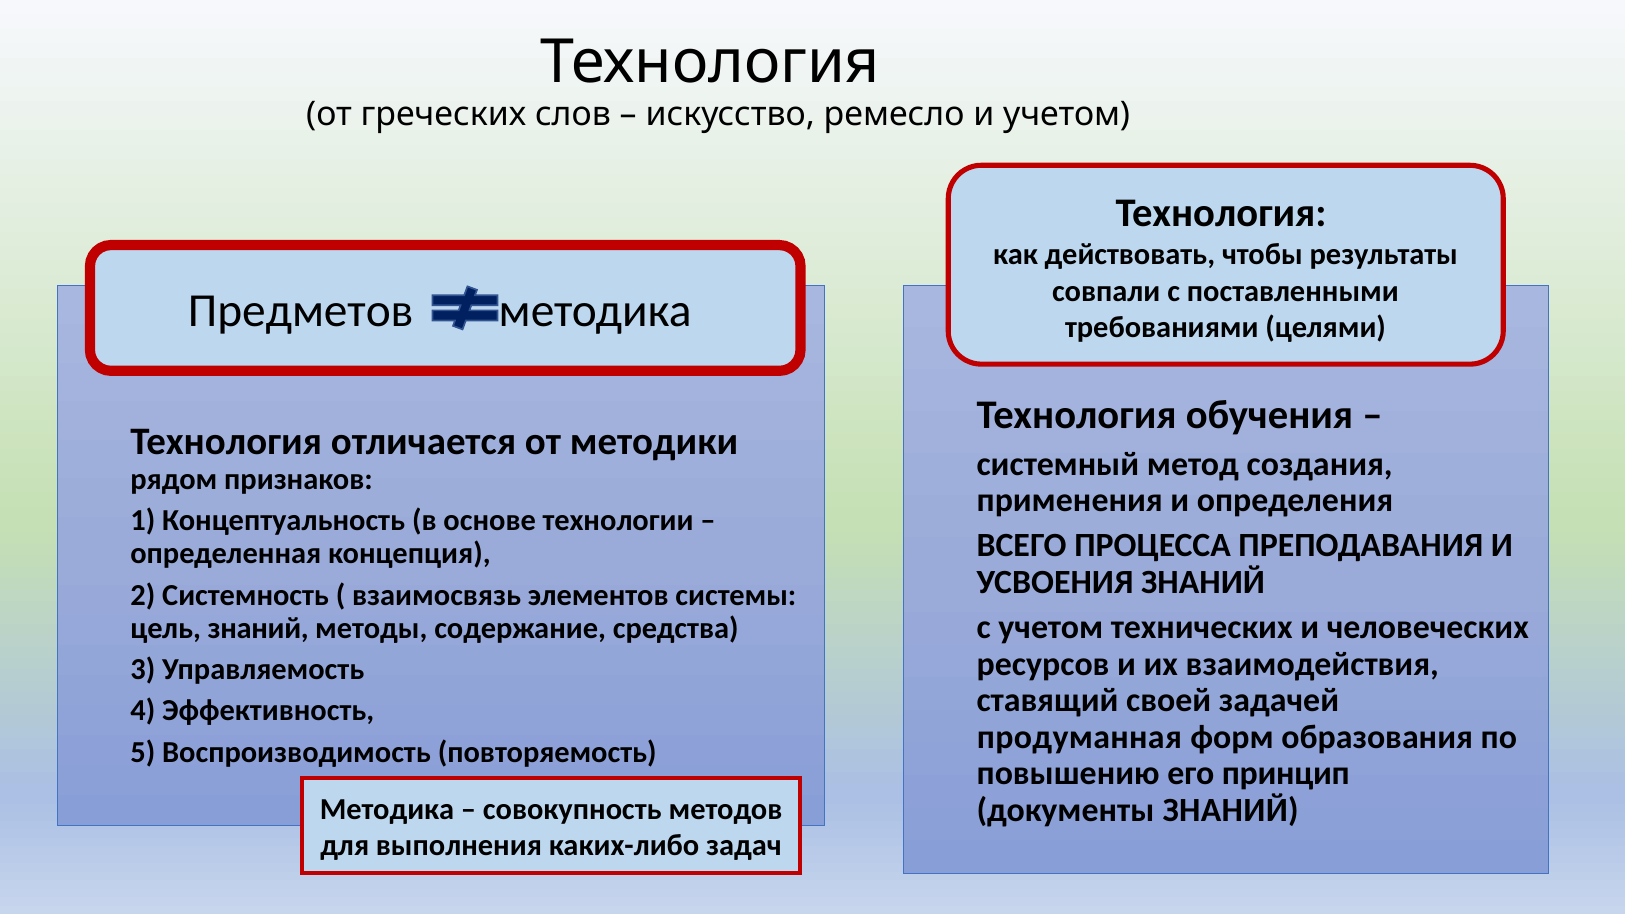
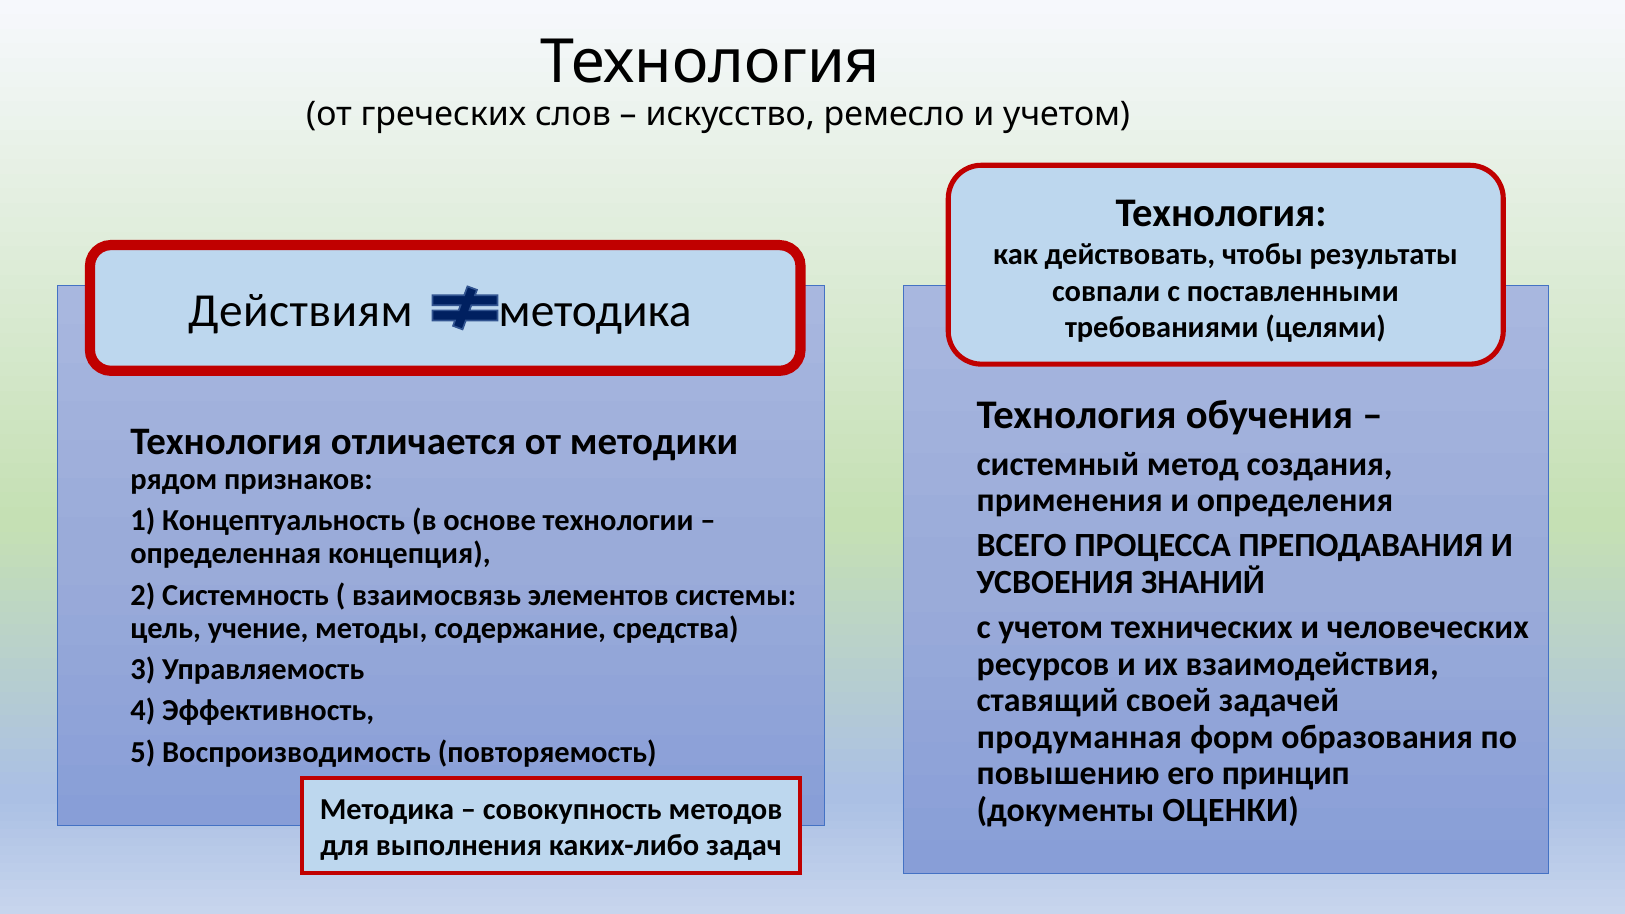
Предметов: Предметов -> Действиям (300, 311)
цель знаний: знаний -> учение (258, 628)
документы ЗНАНИЙ: ЗНАНИЙ -> ОЦЕНКИ (1231, 810)
